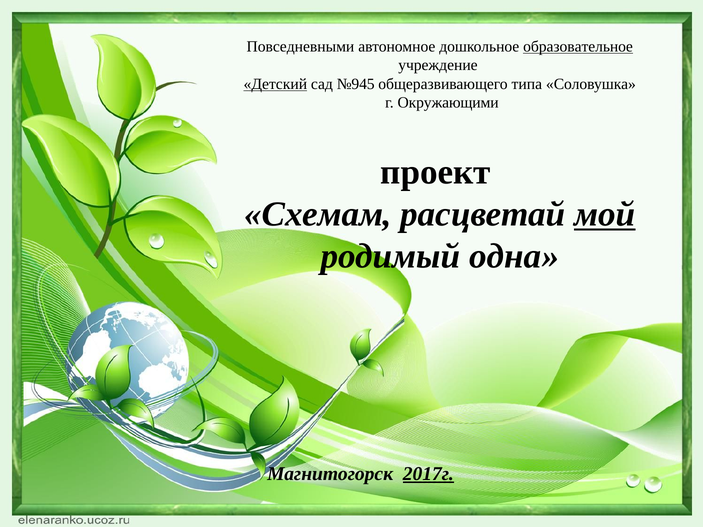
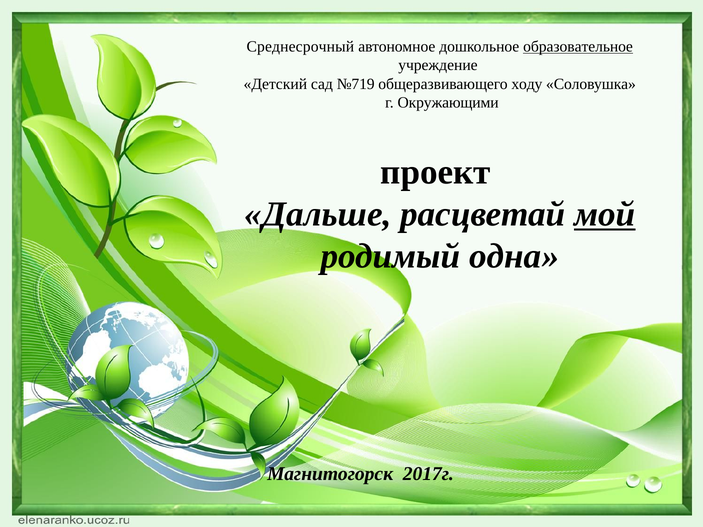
Повседневными: Повседневными -> Среднесрочный (300, 47)
Детский underline: present -> none (275, 84)
№945: №945 -> №719 (356, 84)
типа: типа -> ходу (527, 84)
Схемам: Схемам -> Дальше (318, 214)
2017г underline: present -> none (428, 474)
